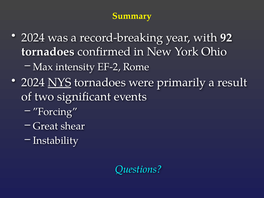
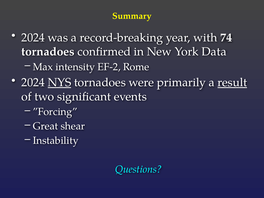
92: 92 -> 74 (226, 38)
Ohio: Ohio -> Data (214, 52)
result underline: none -> present (232, 83)
